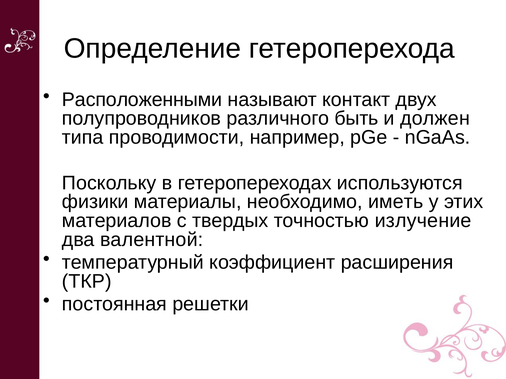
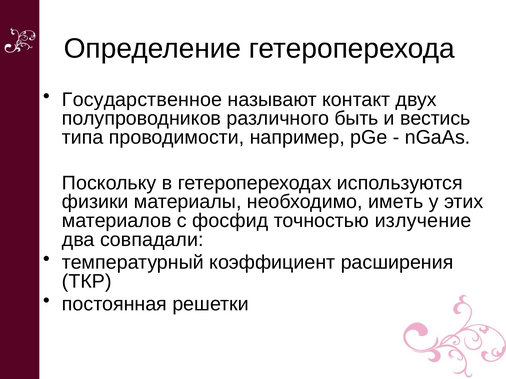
Расположенными: Расположенными -> Государственное (142, 100)
должен: должен -> вестись (435, 119)
твердых: твердых -> фосфид (230, 221)
валентной: валентной -> совпадали (152, 240)
